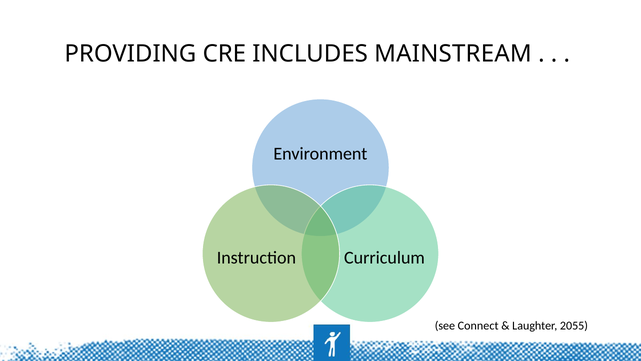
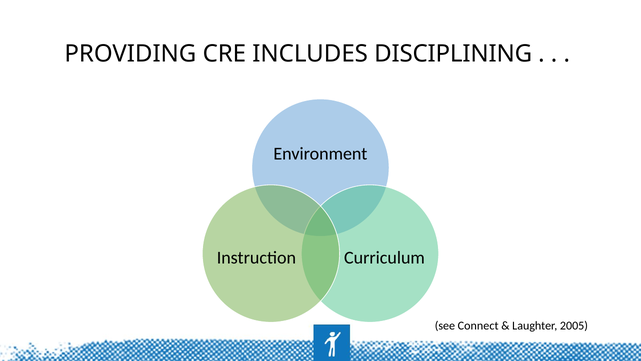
MAINSTREAM: MAINSTREAM -> DISCIPLINING (453, 54)
2055: 2055 -> 2005 (574, 325)
